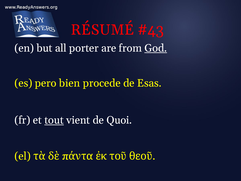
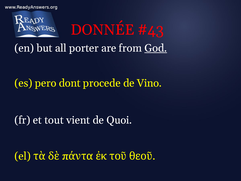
RÉSUMÉ: RÉSUMÉ -> DONNÉE (103, 30)
bien: bien -> dont (70, 83)
Esas: Esas -> Vino (149, 83)
tout underline: present -> none (54, 120)
